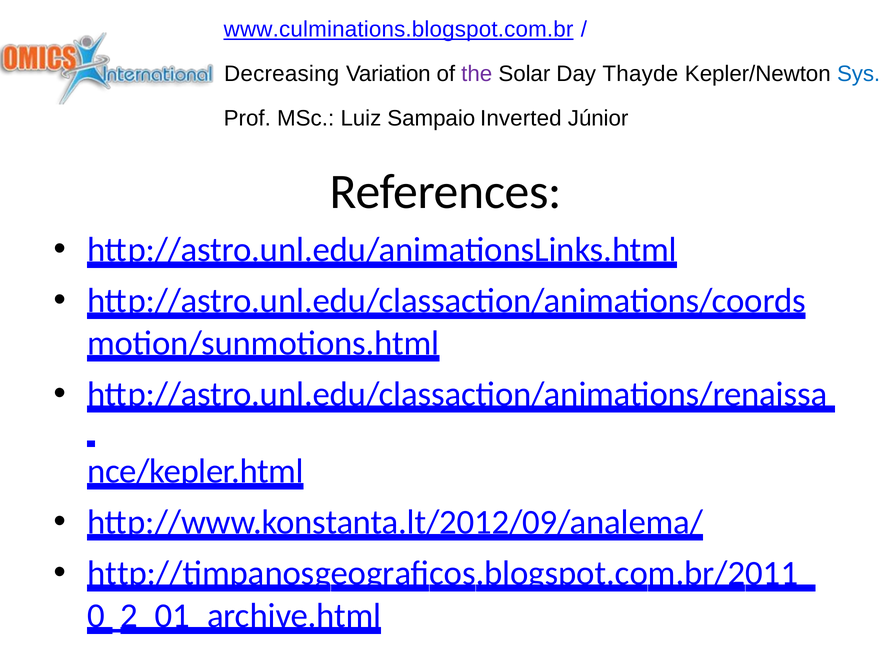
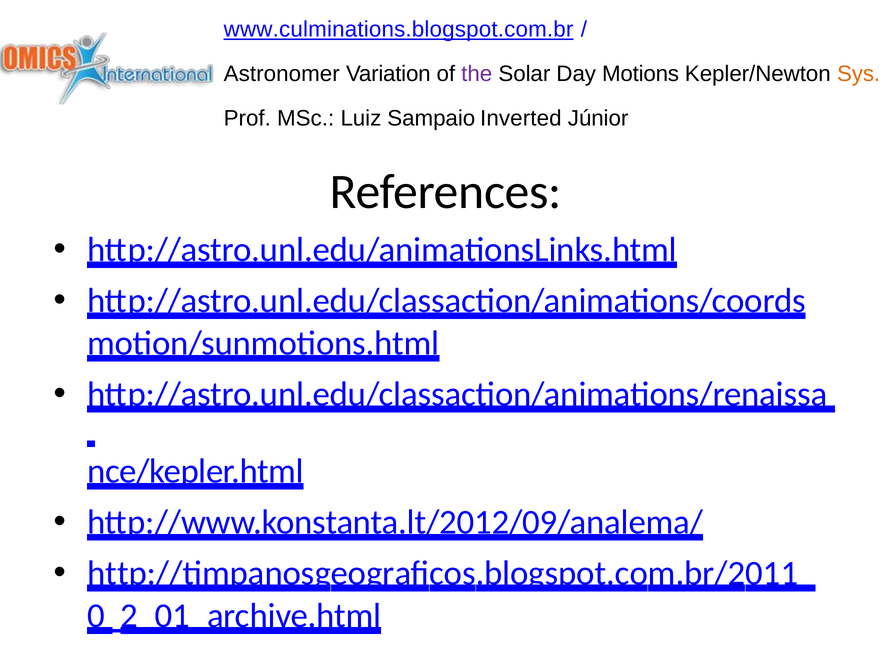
Decreasing: Decreasing -> Astronomer (282, 74)
Thayde: Thayde -> Motions (641, 74)
Sys colour: blue -> orange (859, 74)
